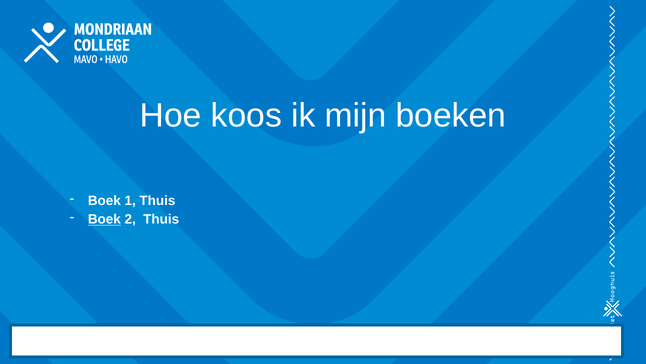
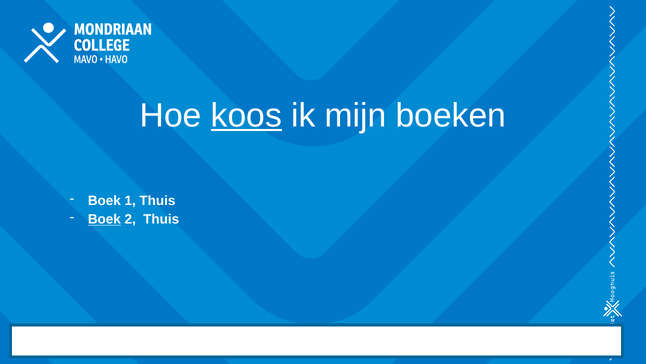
koos underline: none -> present (246, 115)
